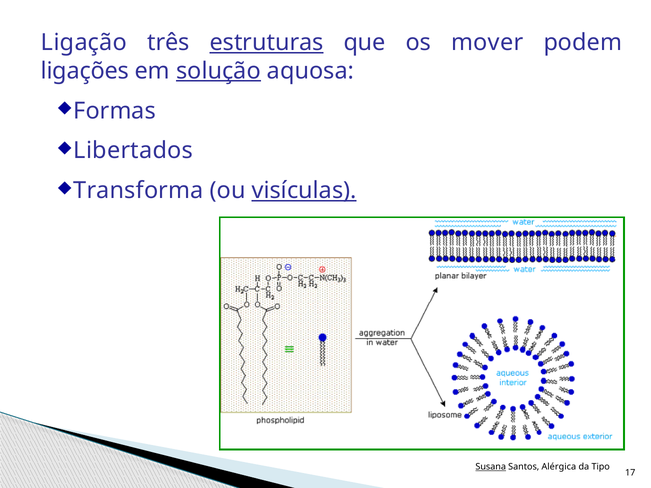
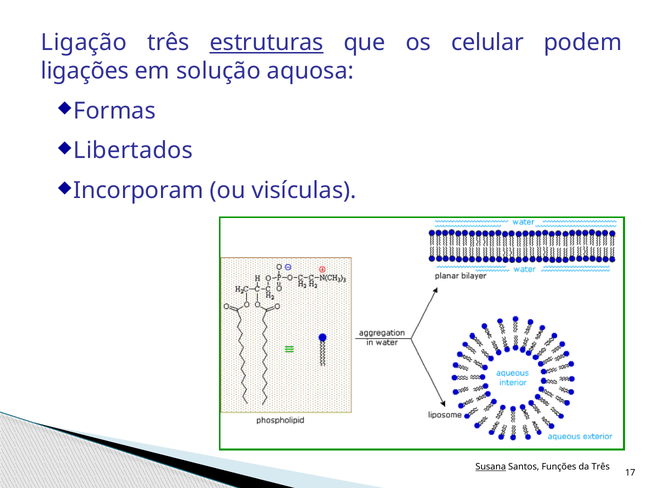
mover: mover -> celular (488, 43)
solução underline: present -> none (218, 71)
Transforma: Transforma -> Incorporam (139, 191)
visículas underline: present -> none (304, 191)
Alérgica: Alérgica -> Funções (559, 467)
da Tipo: Tipo -> Três (601, 467)
